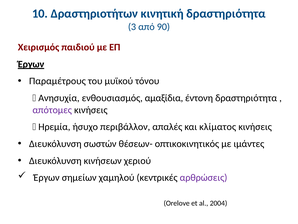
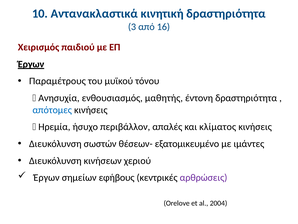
Δραστηριοτήτων: Δραστηριοτήτων -> Αντανακλαστικά (94, 14)
90: 90 -> 16 (163, 27)
αμαξίδια: αμαξίδια -> μαθητής (164, 98)
απότομες colour: purple -> blue (52, 110)
οπτικοκινητικός: οπτικοκινητικός -> εξατομικευμένο (187, 143)
χαμηλού: χαμηλού -> εφήβους (117, 177)
